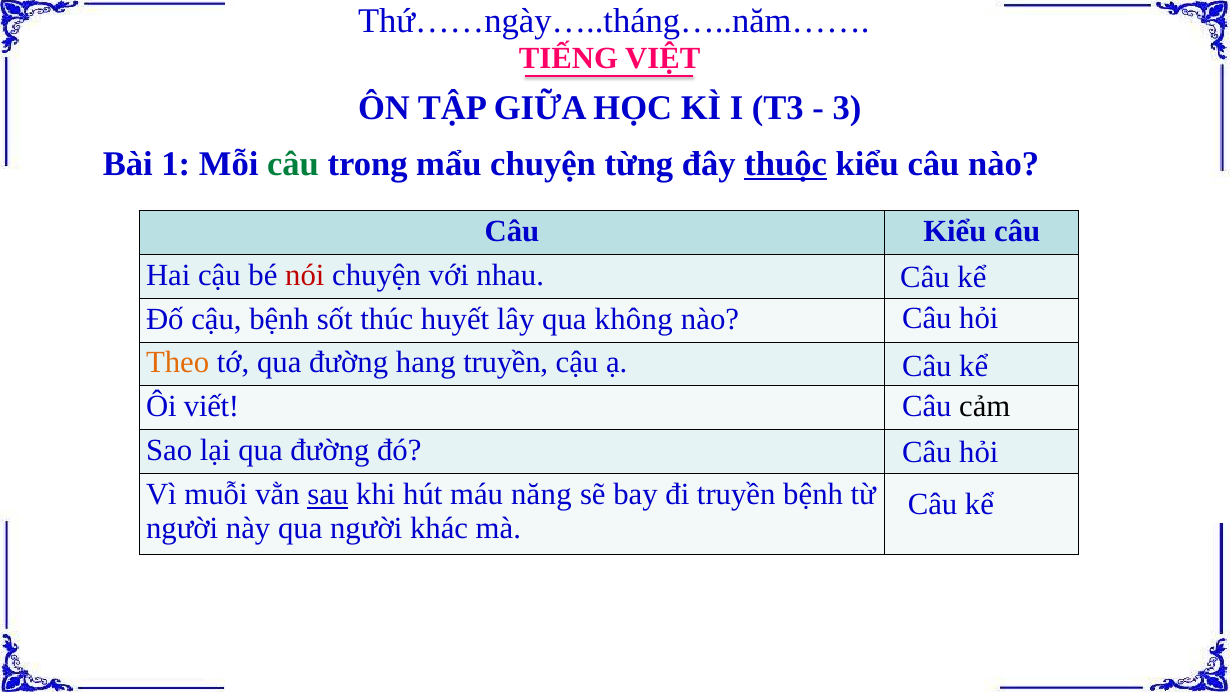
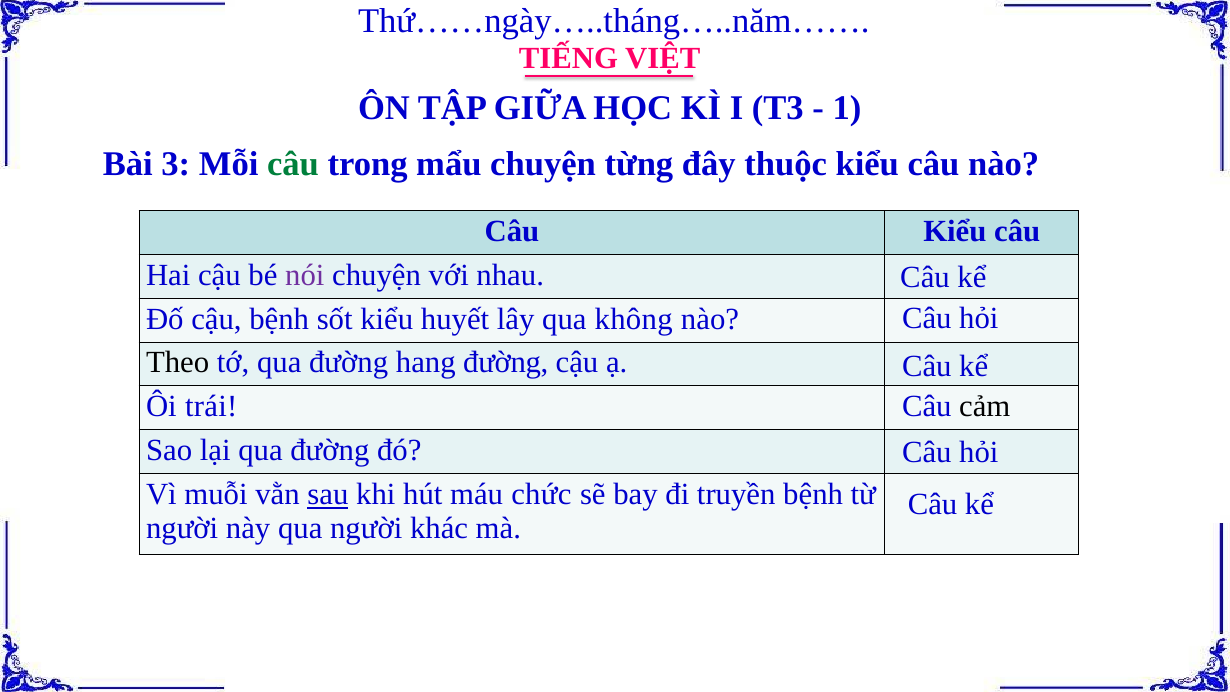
3: 3 -> 1 (847, 108)
1: 1 -> 3 (176, 164)
thuộc underline: present -> none (786, 164)
nói colour: red -> purple (305, 275)
sốt thúc: thúc -> kiểu (387, 319)
Theo colour: orange -> black (178, 363)
hang truyền: truyền -> đường (506, 363)
viết: viết -> trái (211, 407)
năng: năng -> chức (541, 494)
